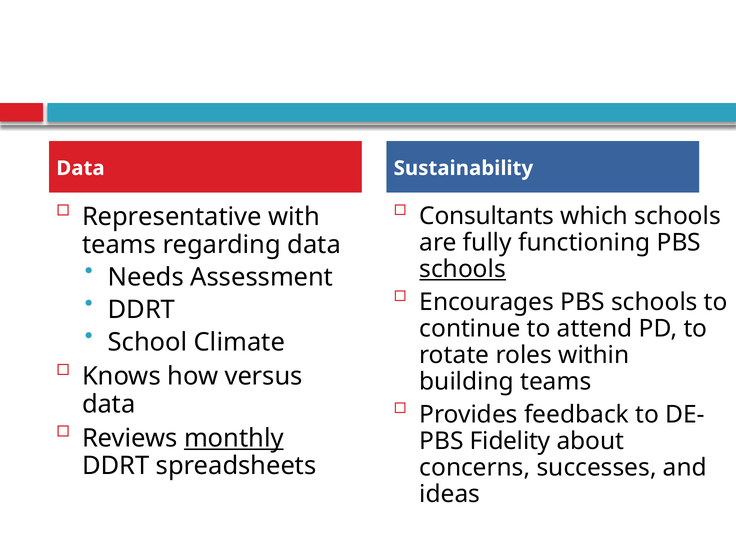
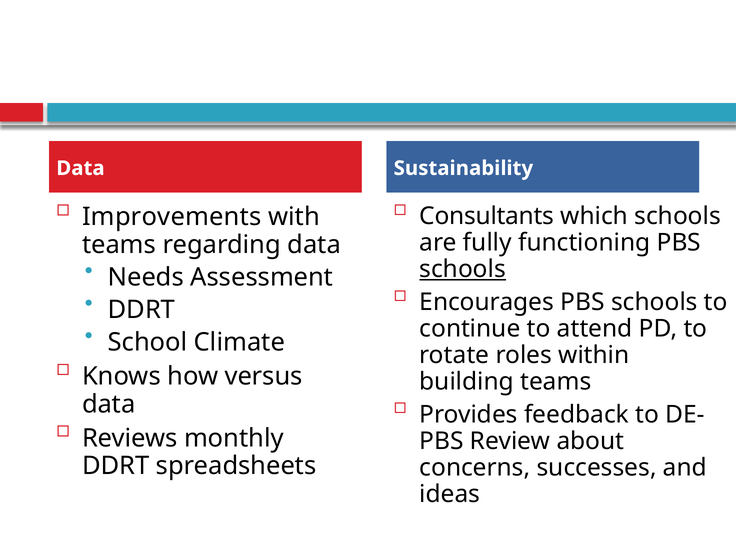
Representative: Representative -> Improvements (172, 217)
monthly underline: present -> none (234, 438)
Fidelity: Fidelity -> Review (510, 441)
